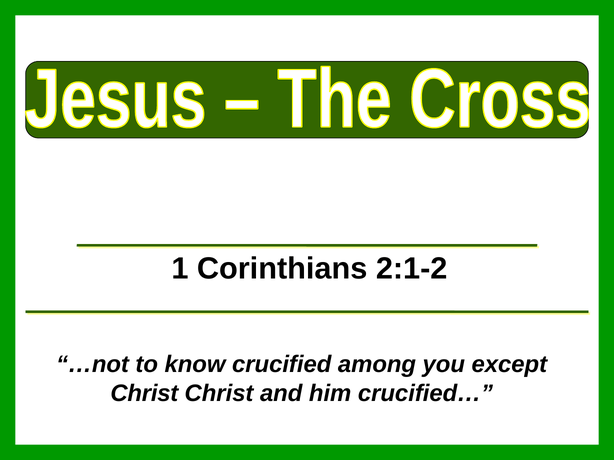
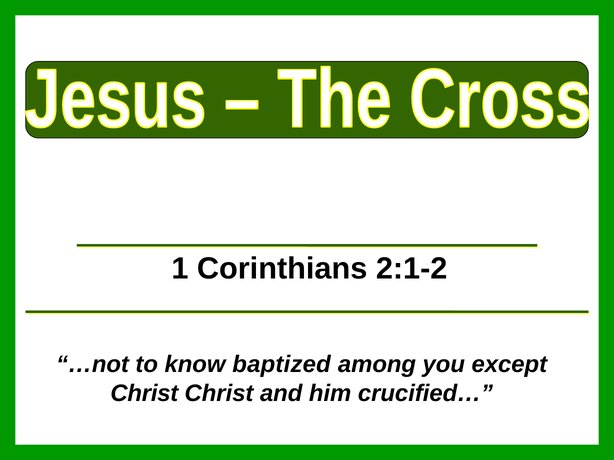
crucified: crucified -> baptized (282, 365)
